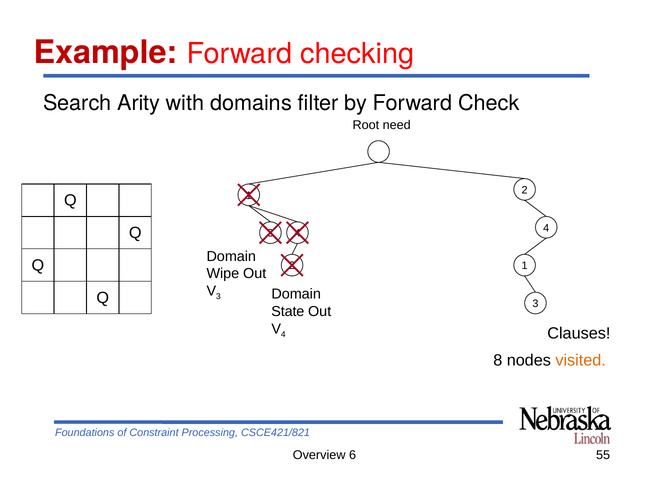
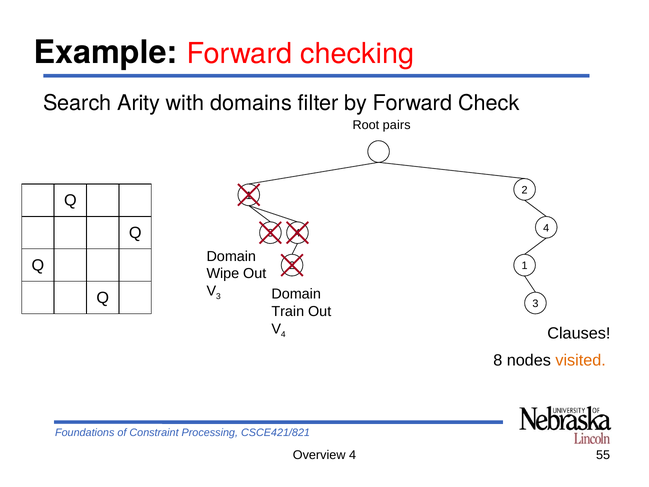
Example colour: red -> black (106, 53)
need: need -> pairs (397, 125)
State: State -> Train (288, 311)
Overview 6: 6 -> 4 (353, 455)
